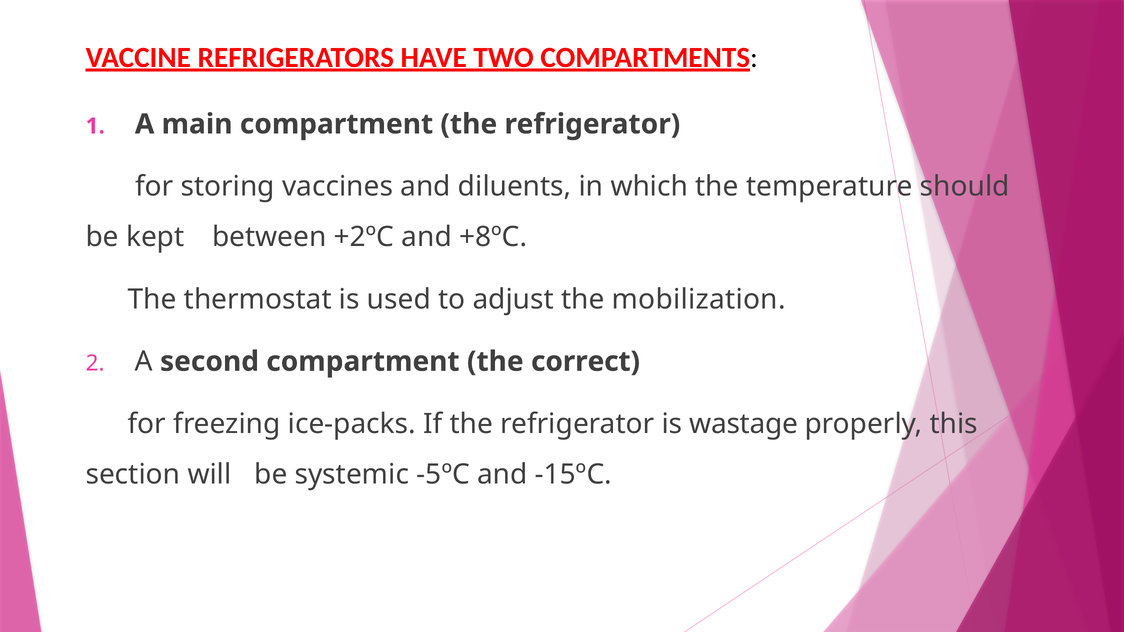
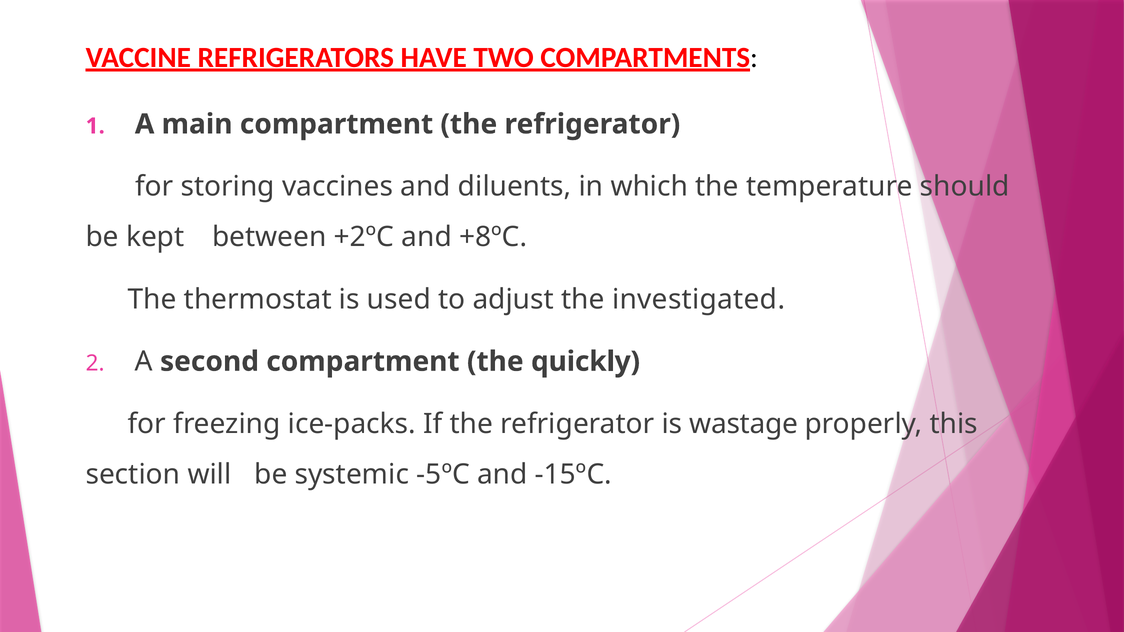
mobilization: mobilization -> investigated (699, 299)
correct: correct -> quickly (586, 362)
